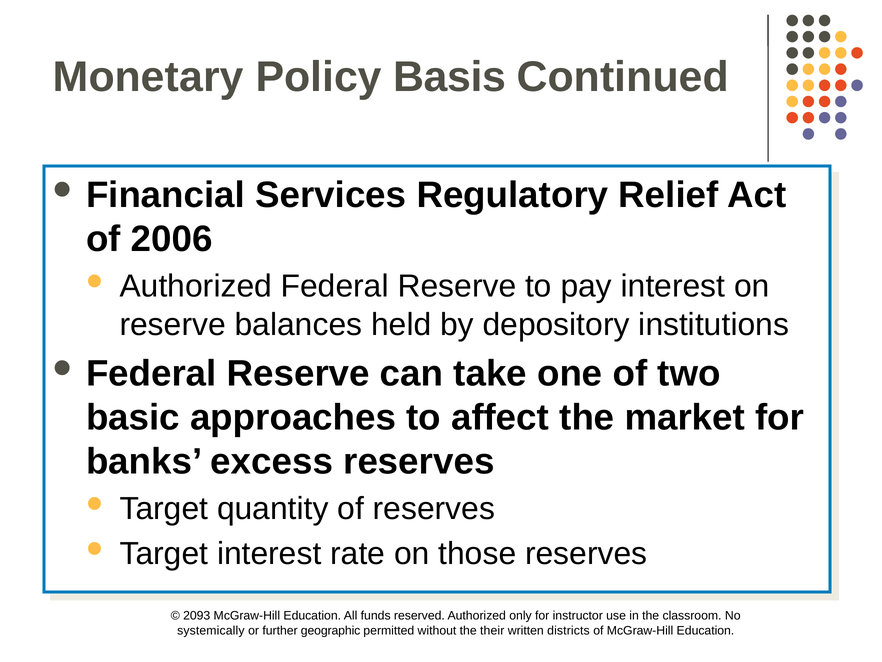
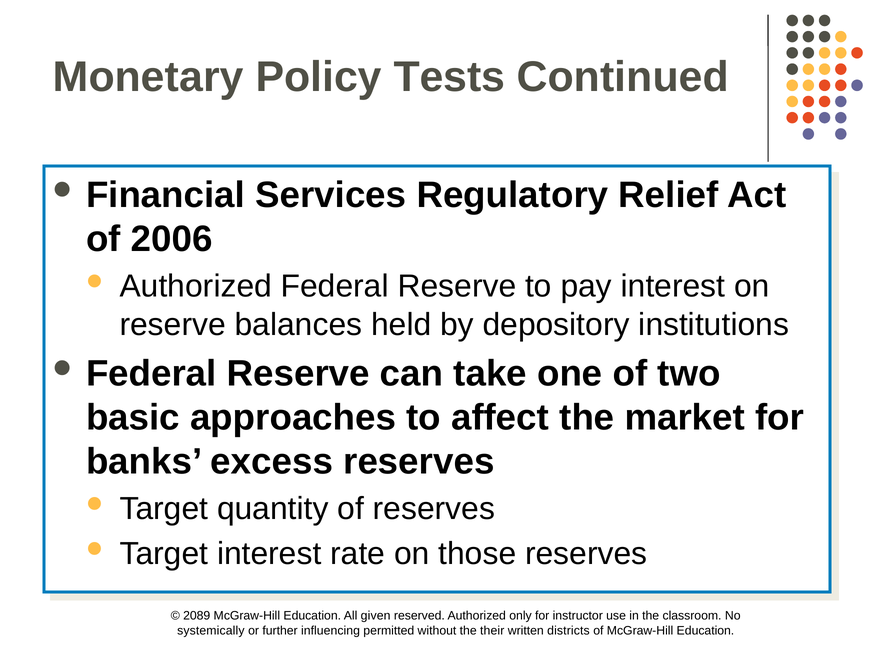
Basis: Basis -> Tests (449, 77)
2093: 2093 -> 2089 (197, 615)
funds: funds -> given (376, 615)
geographic: geographic -> influencing (331, 630)
